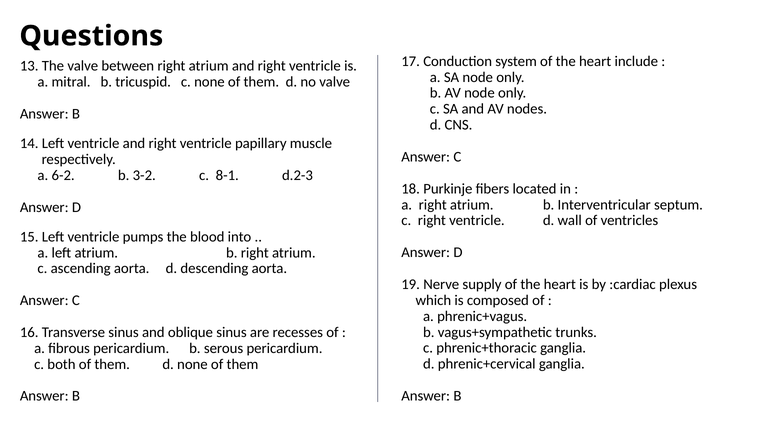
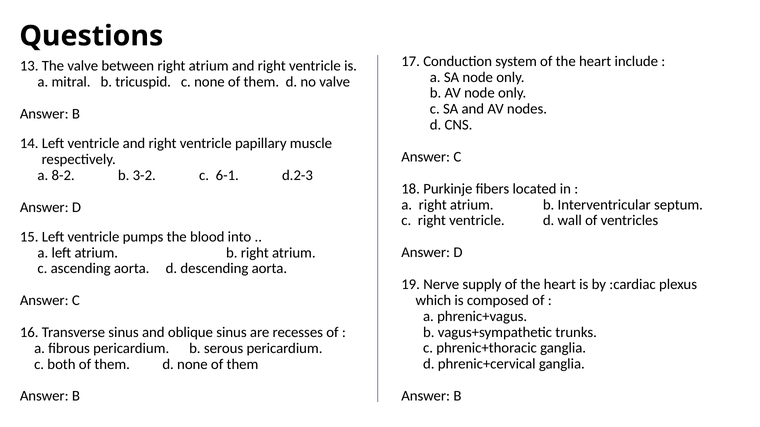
6-2: 6-2 -> 8-2 (63, 175)
8-1: 8-1 -> 6-1 (227, 175)
